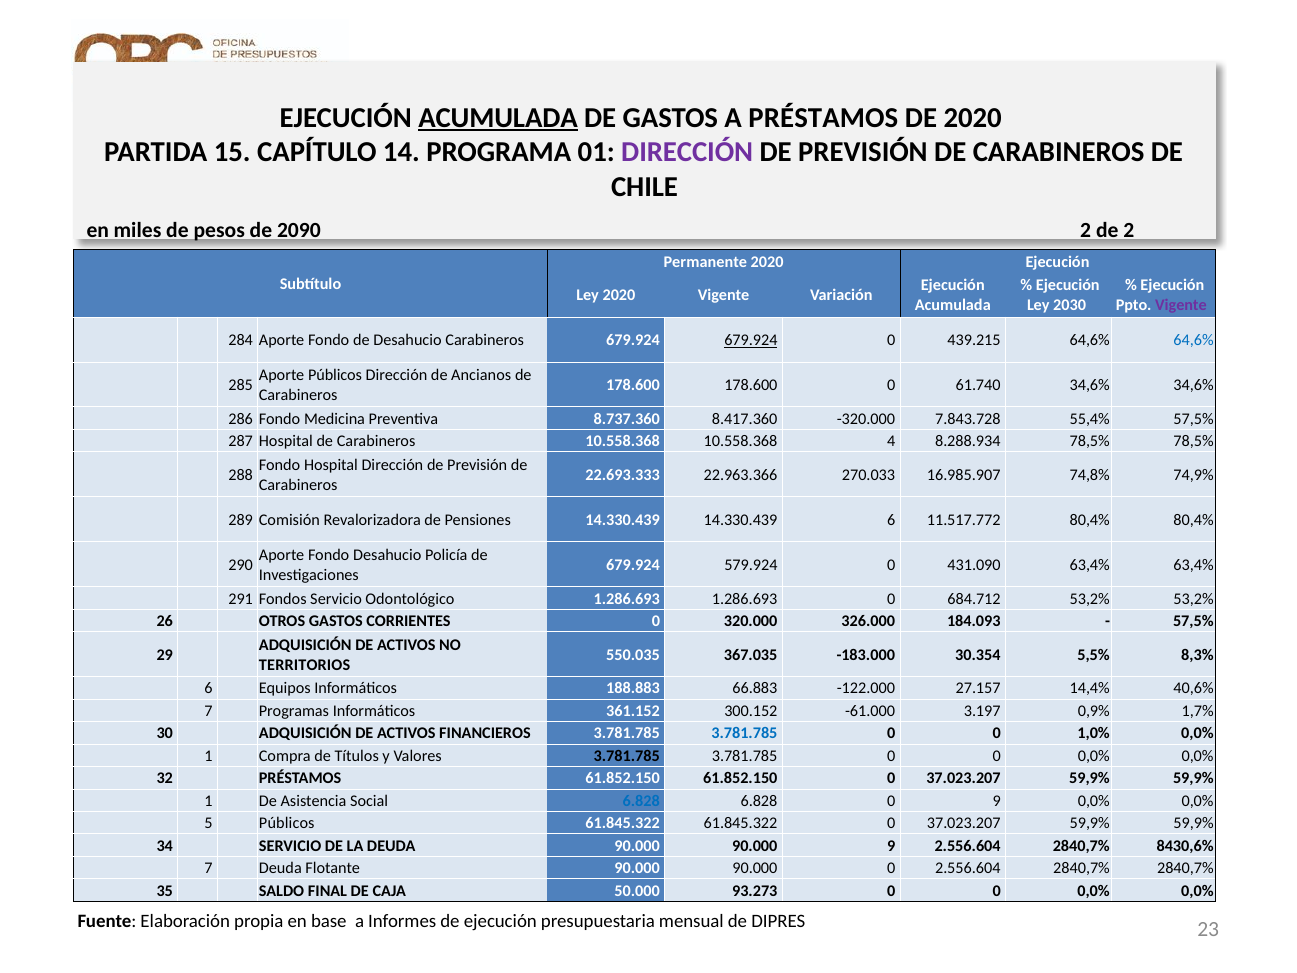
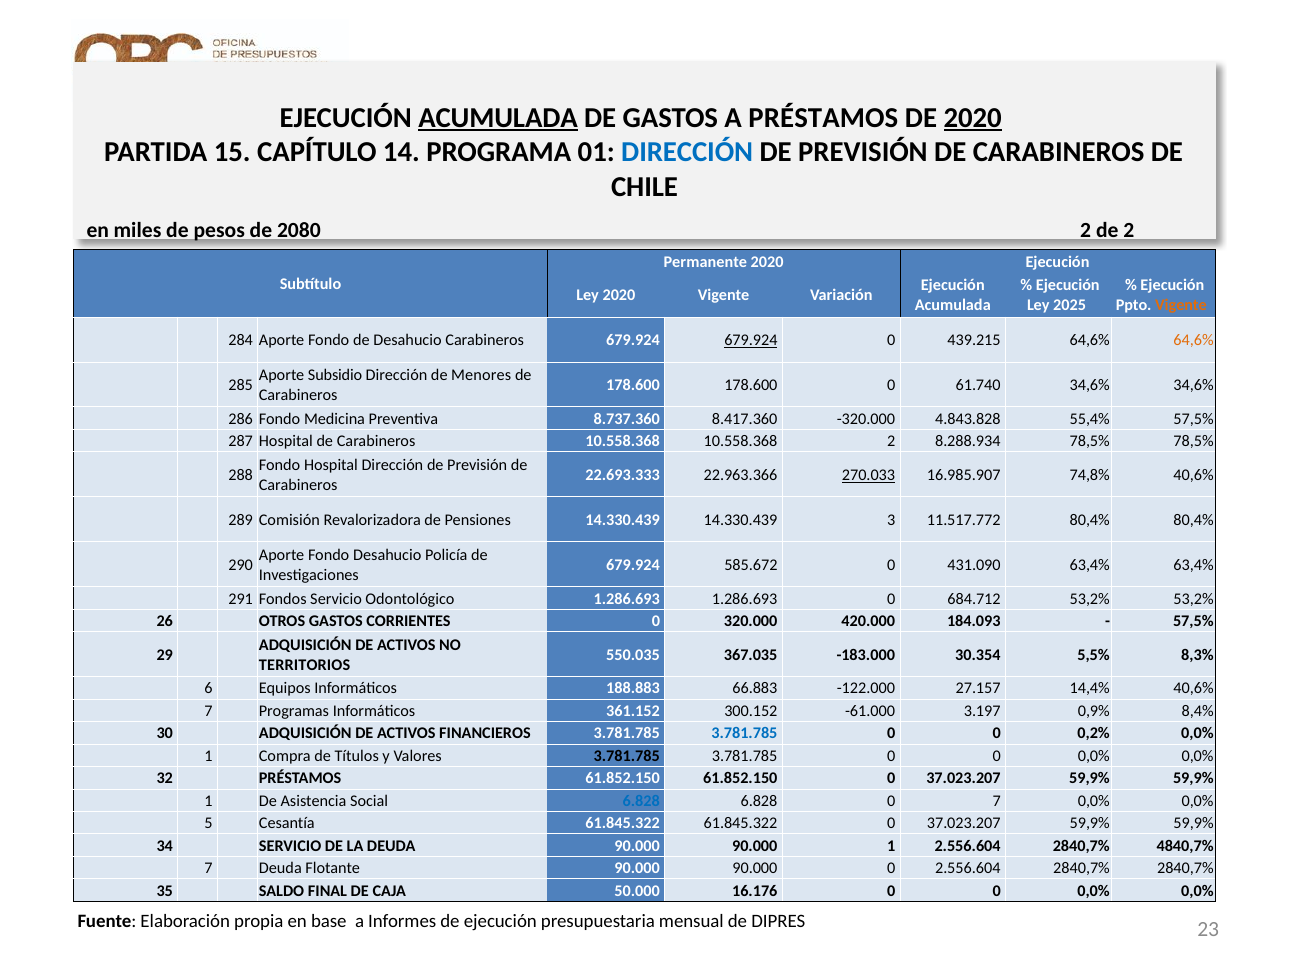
2020 underline: none -> present (973, 118)
DIRECCIÓN colour: purple -> blue (687, 152)
2090: 2090 -> 2080 (299, 230)
2030: 2030 -> 2025 (1070, 305)
Vigente colour: purple -> orange (1181, 305)
64,6% colour: blue -> orange (1194, 340)
Aporte Públicos: Públicos -> Subsidio (335, 375)
Ancianos: Ancianos -> Menores (481, 375)
7.843.728: 7.843.728 -> 4.843.828 (968, 419)
10.558.368 4: 4 -> 2 (891, 441)
270.033 underline: none -> present (869, 475)
74,8% 74,9%: 74,9% -> 40,6% (1194, 475)
14.330.439 6: 6 -> 3 (891, 520)
579.924: 579.924 -> 585.672 (751, 565)
326.000: 326.000 -> 420.000 (868, 621)
1,7%: 1,7% -> 8,4% (1198, 711)
1,0%: 1,0% -> 0,2% (1094, 733)
0 9: 9 -> 7 (997, 801)
5 Públicos: Públicos -> Cesantía (287, 823)
90.000 9: 9 -> 1 (891, 846)
8430,6%: 8430,6% -> 4840,7% (1185, 846)
93.273: 93.273 -> 16.176 (755, 891)
